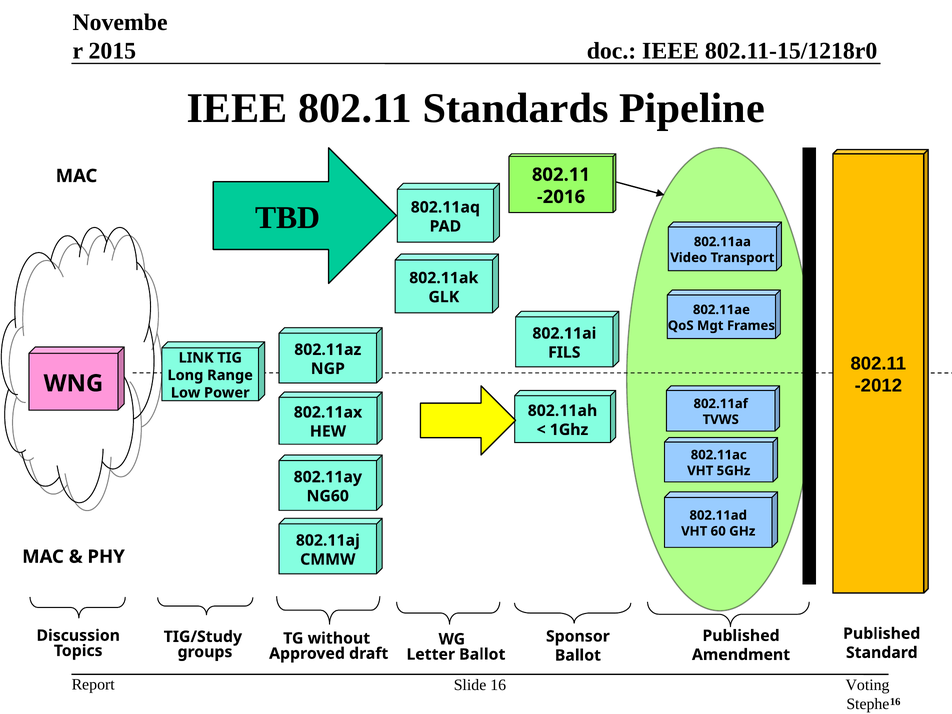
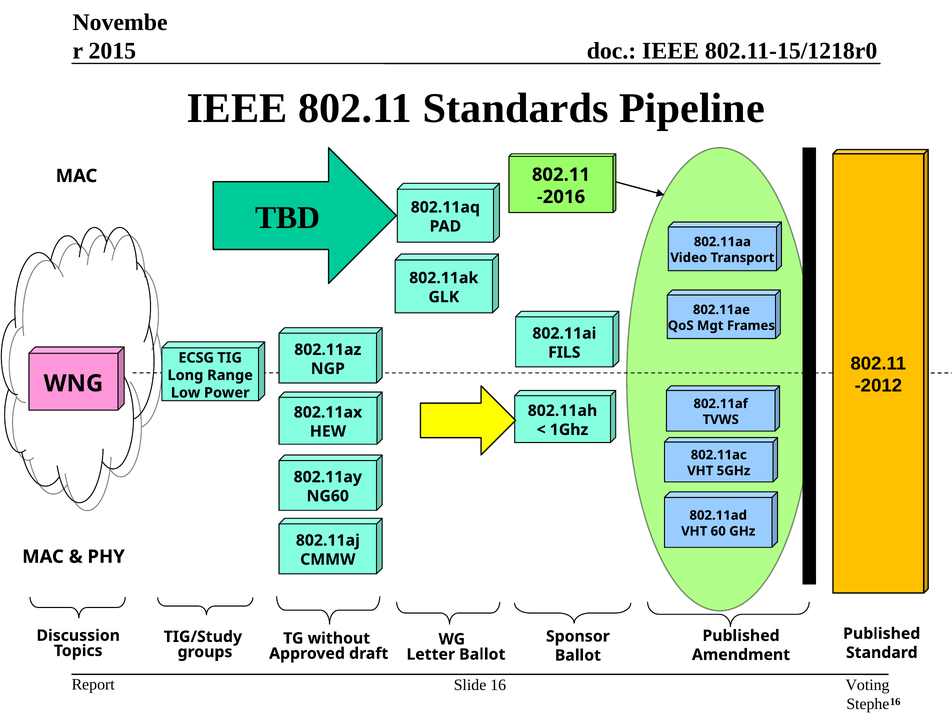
LINK: LINK -> ECSG (196, 358)
